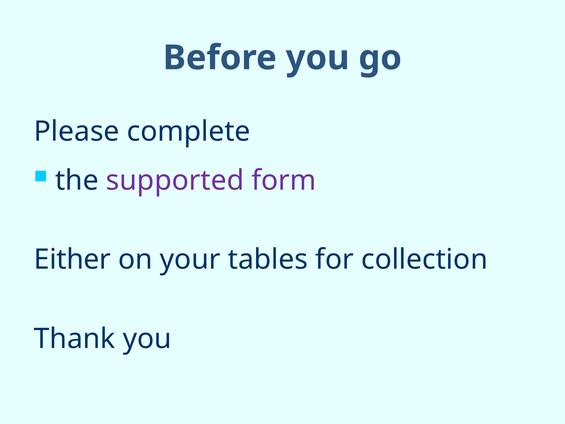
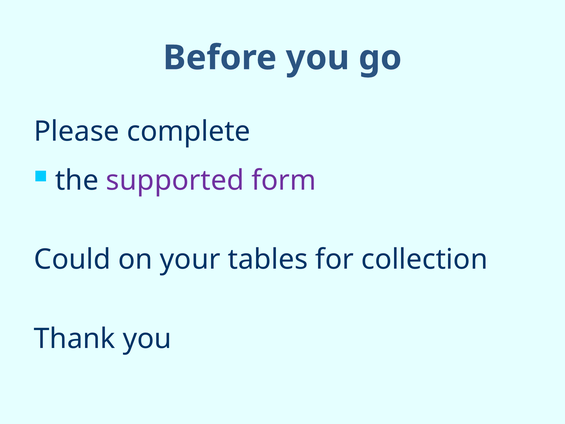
Either: Either -> Could (72, 259)
